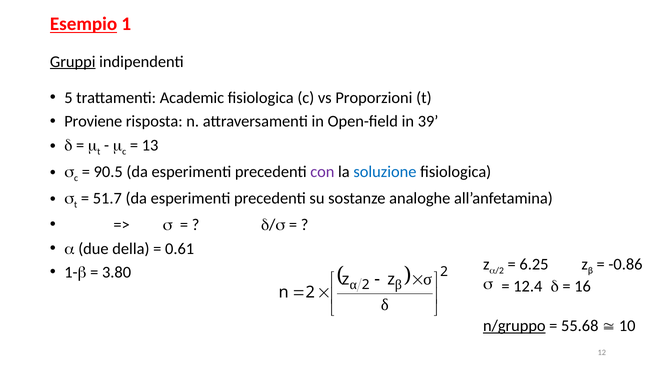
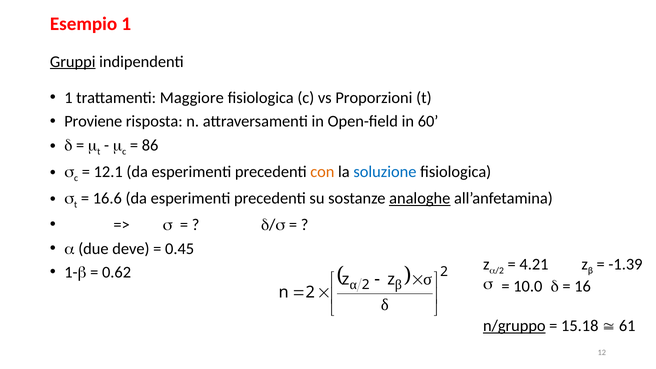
Esempio underline: present -> none (84, 24)
5: 5 -> 1 (68, 98)
Academic: Academic -> Maggiore (192, 98)
39: 39 -> 60 (428, 122)
13: 13 -> 86 (150, 145)
90.5: 90.5 -> 12.1 (108, 172)
con colour: purple -> orange (322, 172)
51.7: 51.7 -> 16.6 (107, 198)
analoghe underline: none -> present (420, 198)
della: della -> deve (131, 249)
0.61: 0.61 -> 0.45 (180, 249)
6.25: 6.25 -> 4.21 (534, 264)
-0.86: -0.86 -> -1.39 (625, 264)
3.80: 3.80 -> 0.62 (117, 272)
12.4: 12.4 -> 10.0 (528, 287)
55.68: 55.68 -> 15.18 (580, 326)
10: 10 -> 61 (627, 326)
